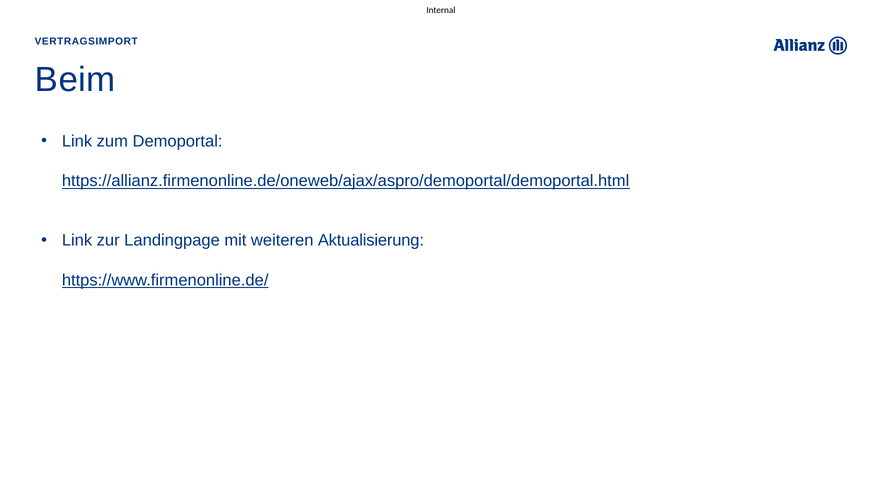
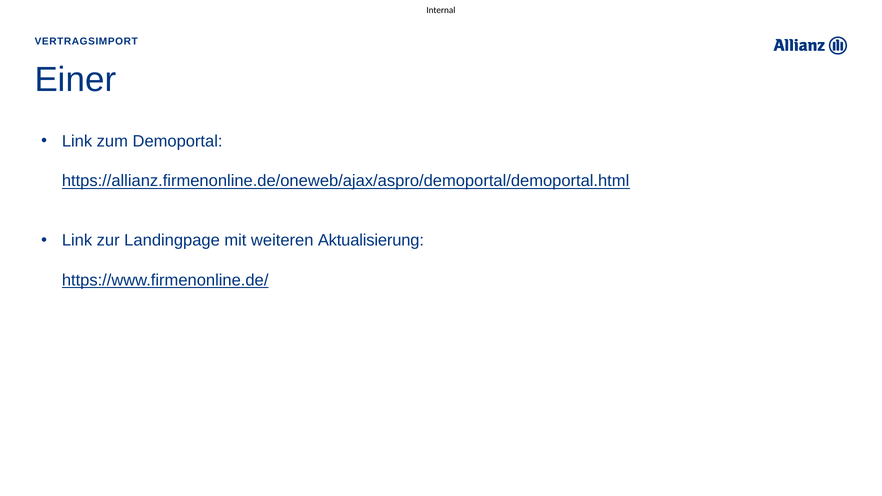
Beim: Beim -> Einer (75, 80)
